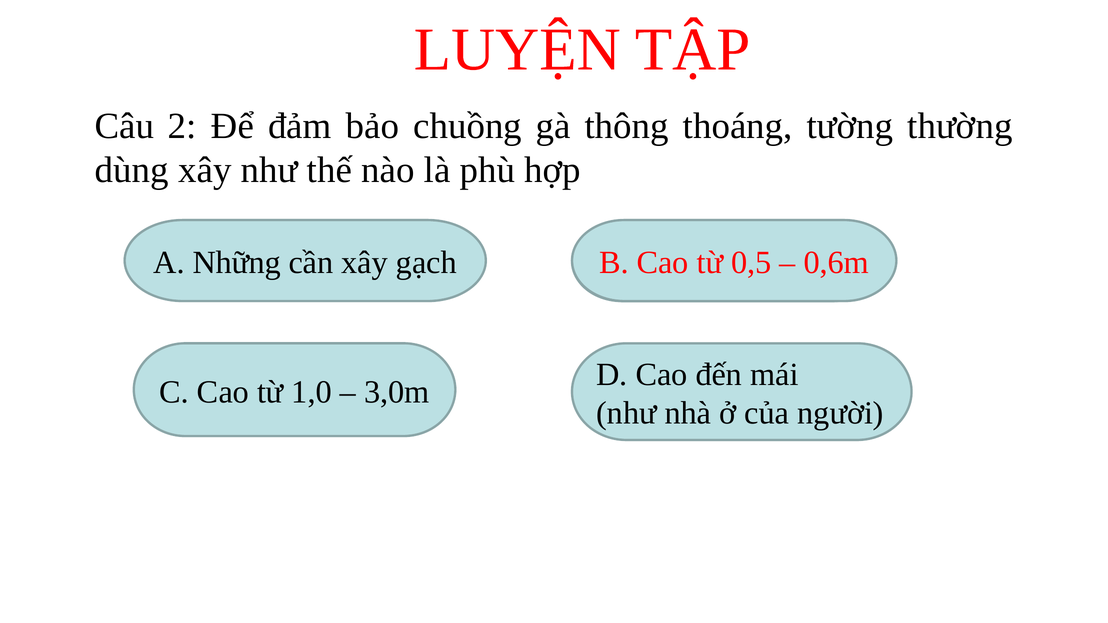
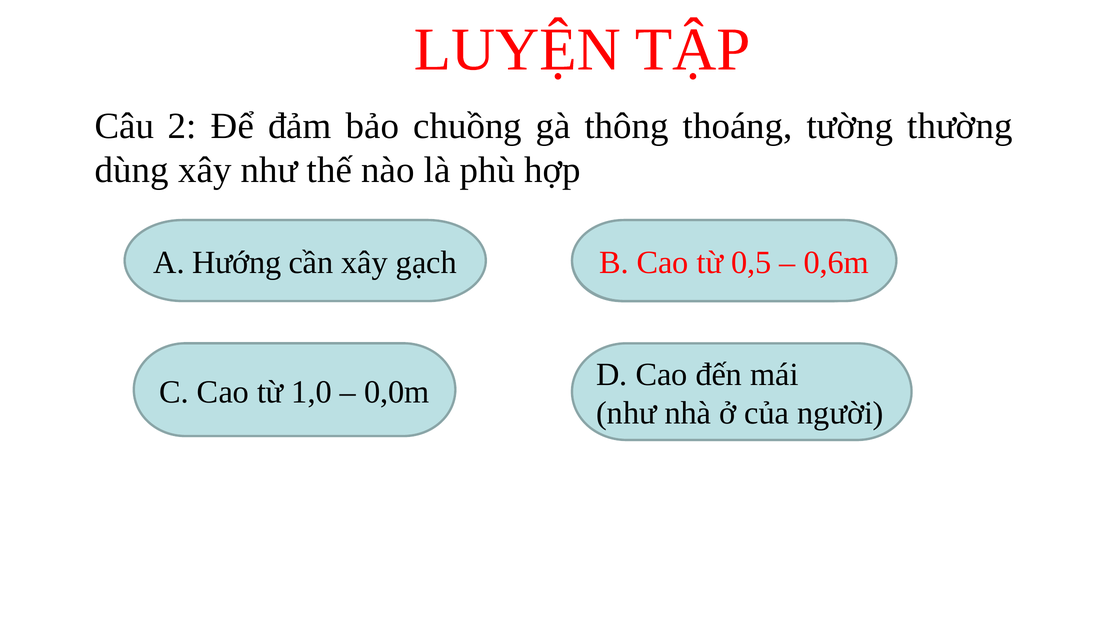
Những: Những -> Hướng (237, 263)
3,0m: 3,0m -> 0,0m (397, 392)
